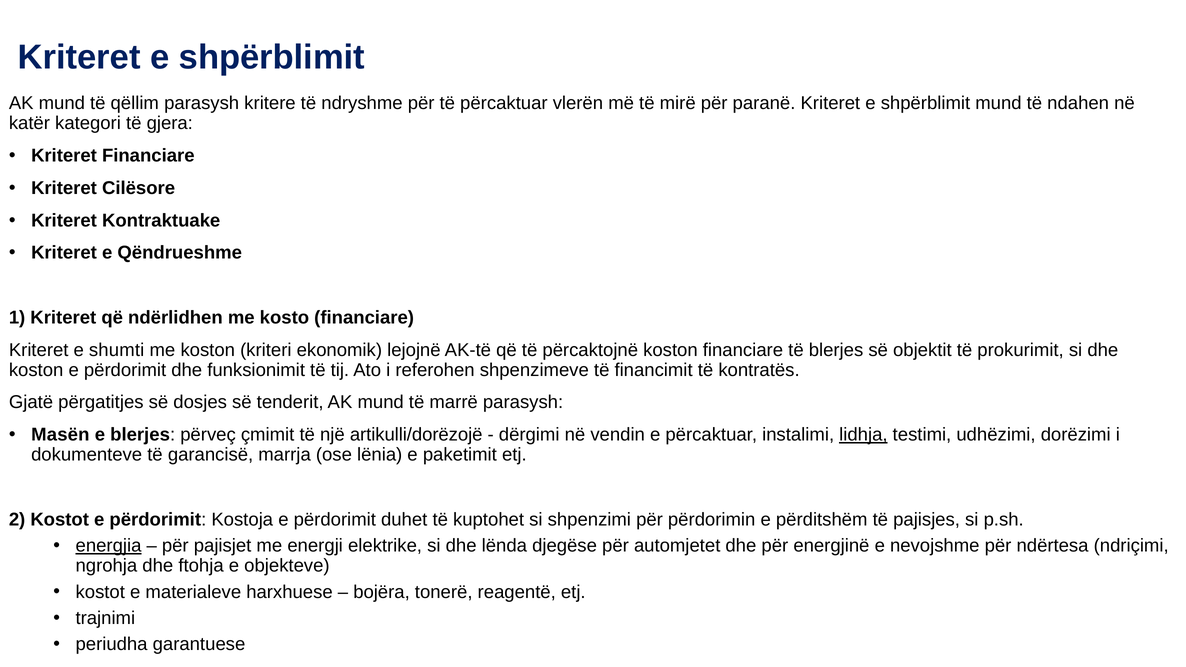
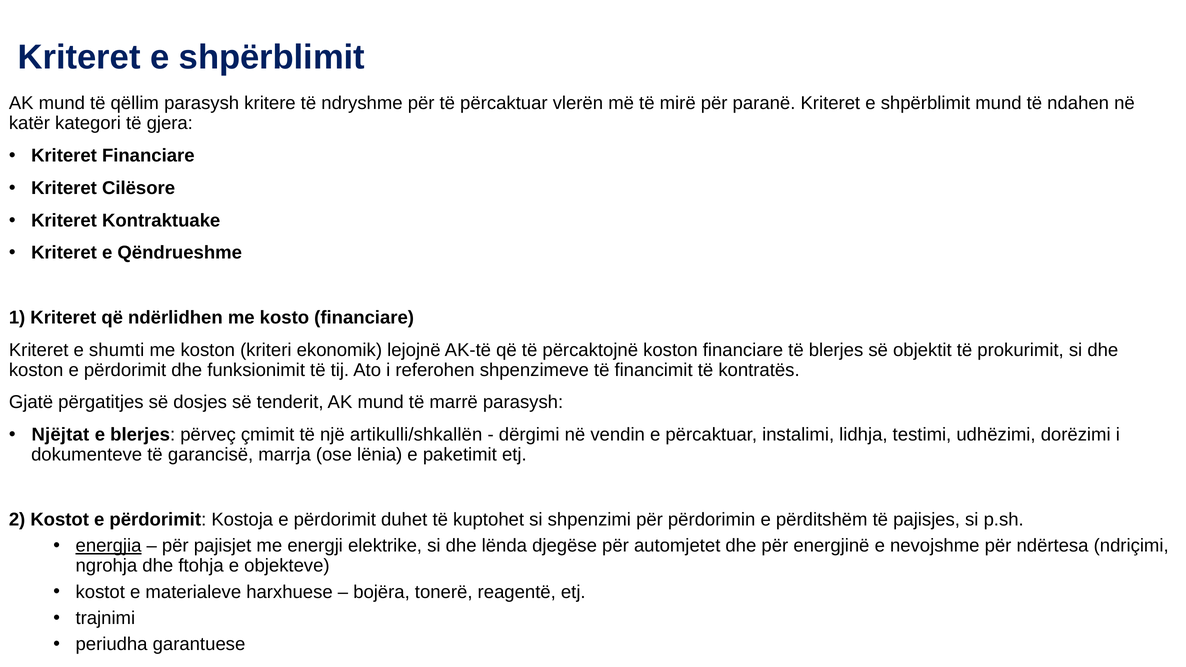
Masën: Masën -> Njëjtat (60, 435)
artikulli/dorëzojë: artikulli/dorëzojë -> artikulli/shkallën (416, 435)
lidhja underline: present -> none (863, 435)
